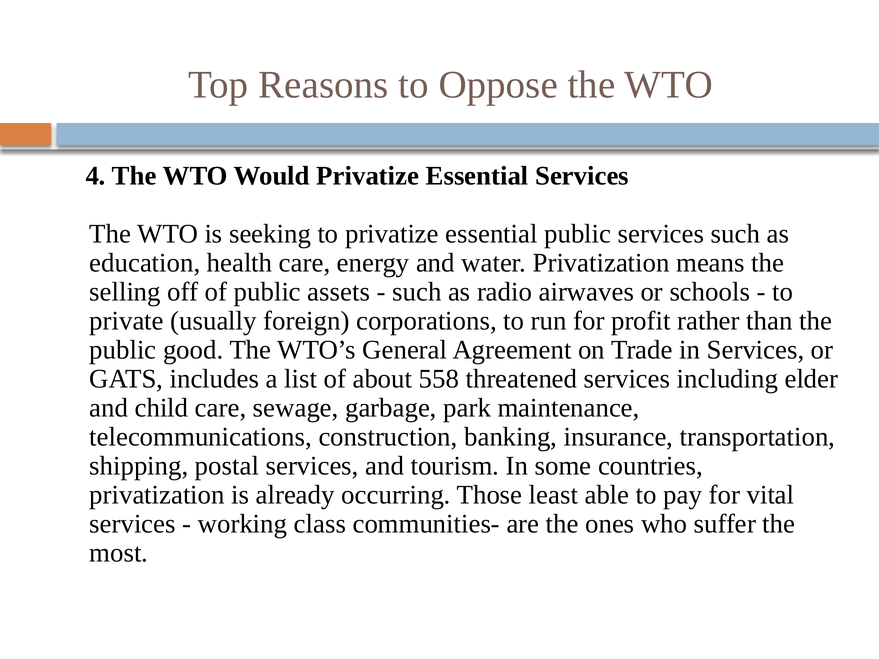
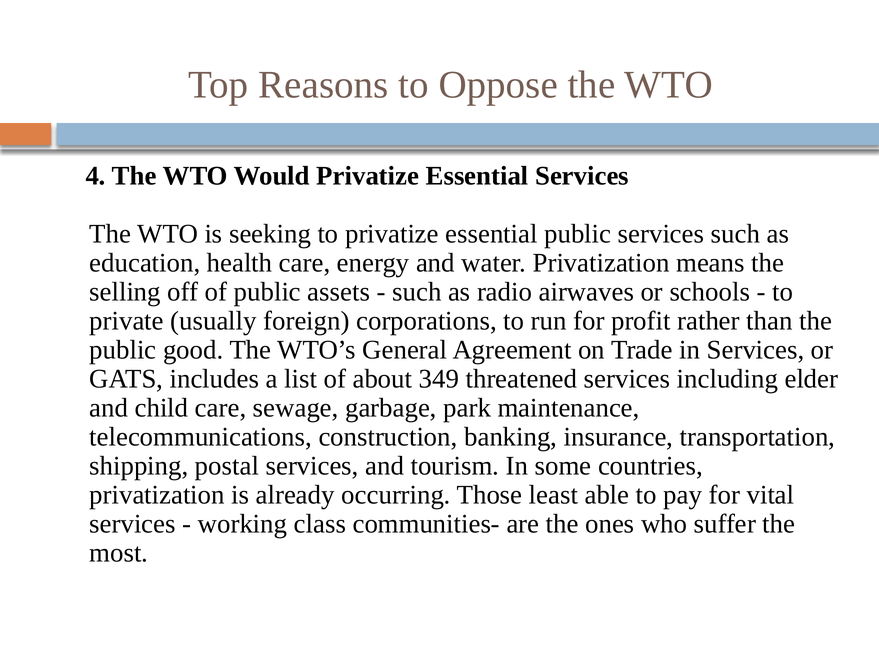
558: 558 -> 349 (439, 379)
